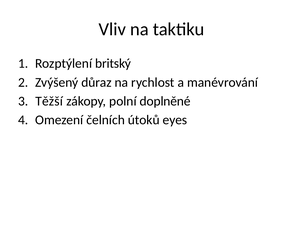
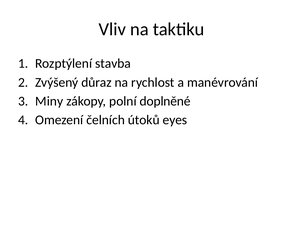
britský: britský -> stavba (113, 64)
Těžší: Těžší -> Miny (49, 101)
